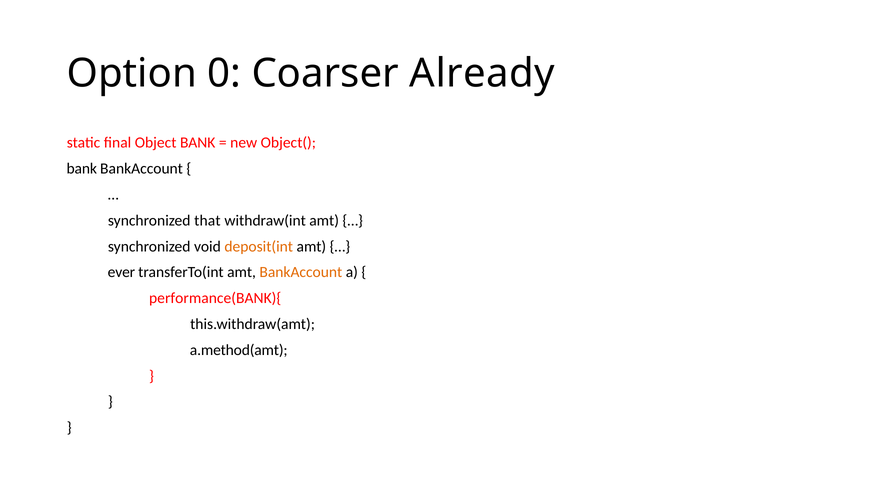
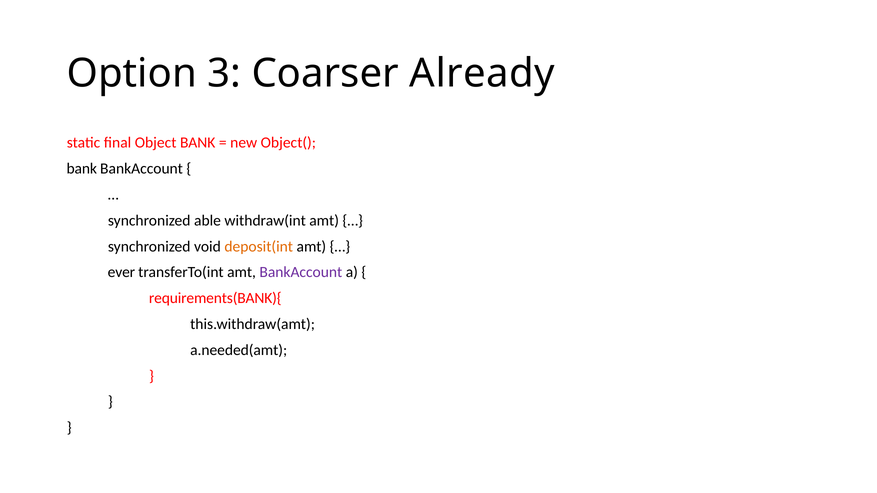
0: 0 -> 3 (224, 74)
that: that -> able (208, 221)
BankAccount colour: orange -> purple (301, 272)
performance(BANK){: performance(BANK){ -> requirements(BANK){ (215, 298)
a.method(amt: a.method(amt -> a.needed(amt (239, 350)
